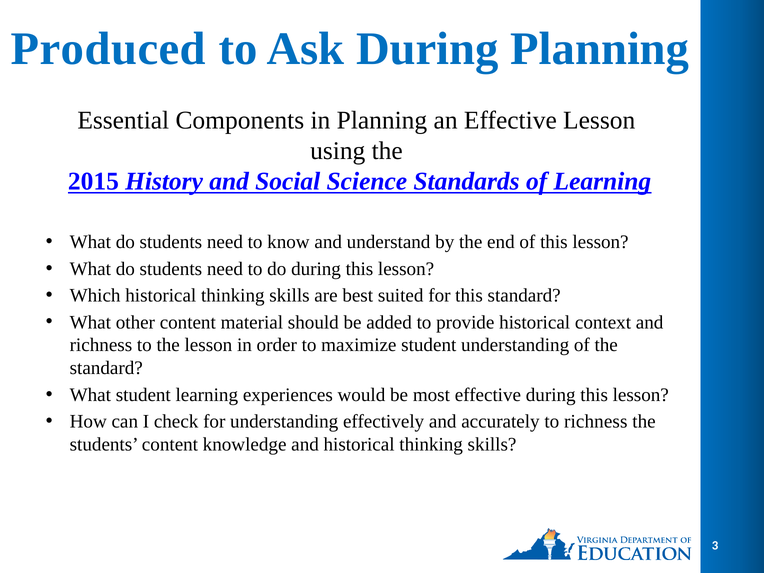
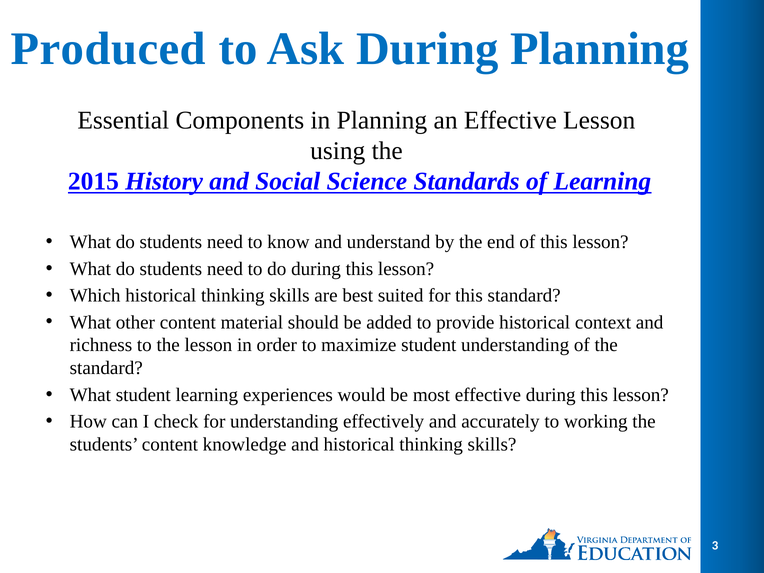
to richness: richness -> working (596, 422)
